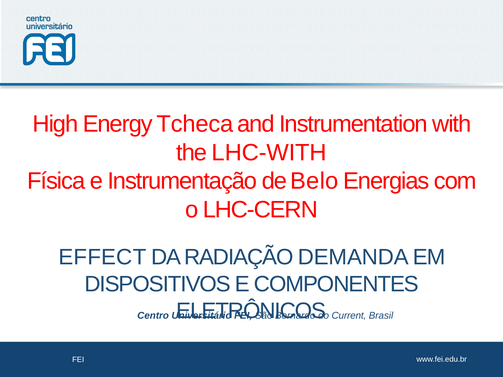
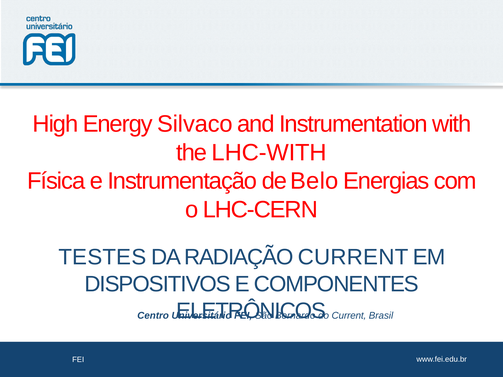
Tcheca: Tcheca -> Silvaco (195, 124)
EFFECT: EFFECT -> TESTES (102, 257)
RADIAÇÃO DEMANDA: DEMANDA -> CURRENT (353, 257)
